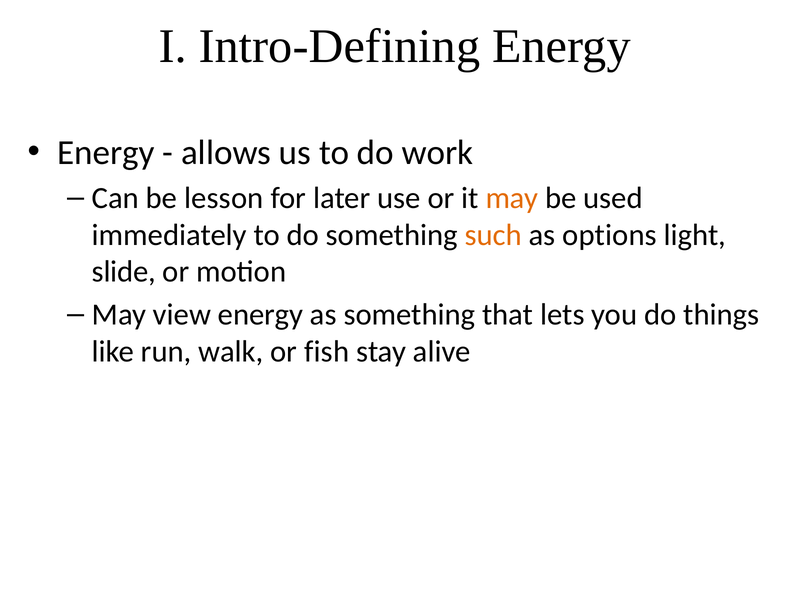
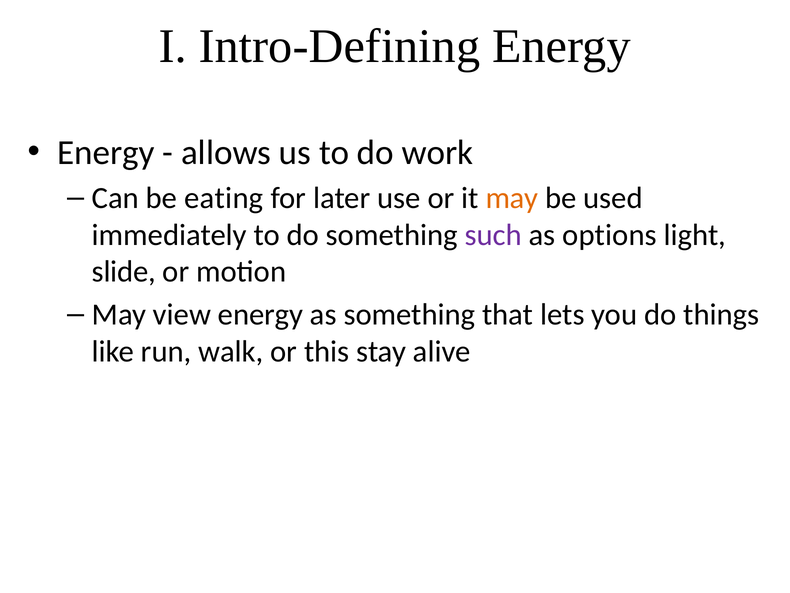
lesson: lesson -> eating (224, 198)
such colour: orange -> purple (493, 235)
fish: fish -> this (327, 351)
